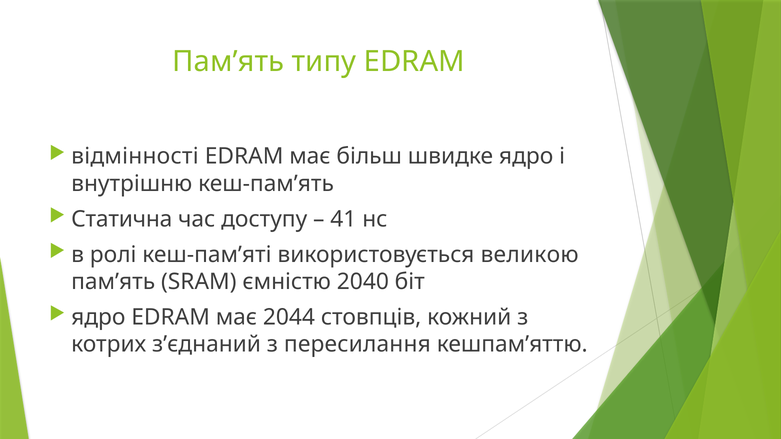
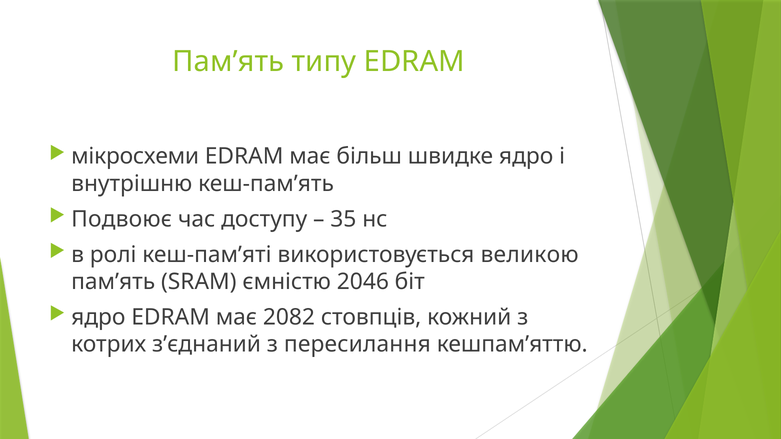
відмінності: відмінності -> мікросхеми (135, 157)
Статична: Статична -> Подвоює (122, 219)
41: 41 -> 35 (343, 219)
2040: 2040 -> 2046 (363, 282)
2044: 2044 -> 2082 (289, 317)
